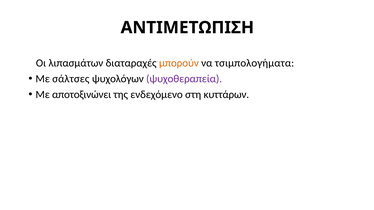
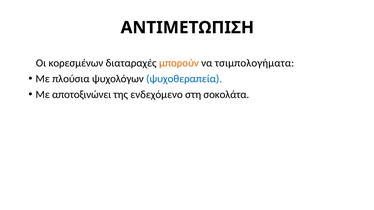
λιπασμάτων: λιπασμάτων -> κορεσμένων (76, 63)
σάλτσες: σάλτσες -> πλούσια (71, 79)
ψυχοθεραπεία colour: purple -> blue (184, 79)
κυττάρων: κυττάρων -> σοκολάτα (226, 95)
